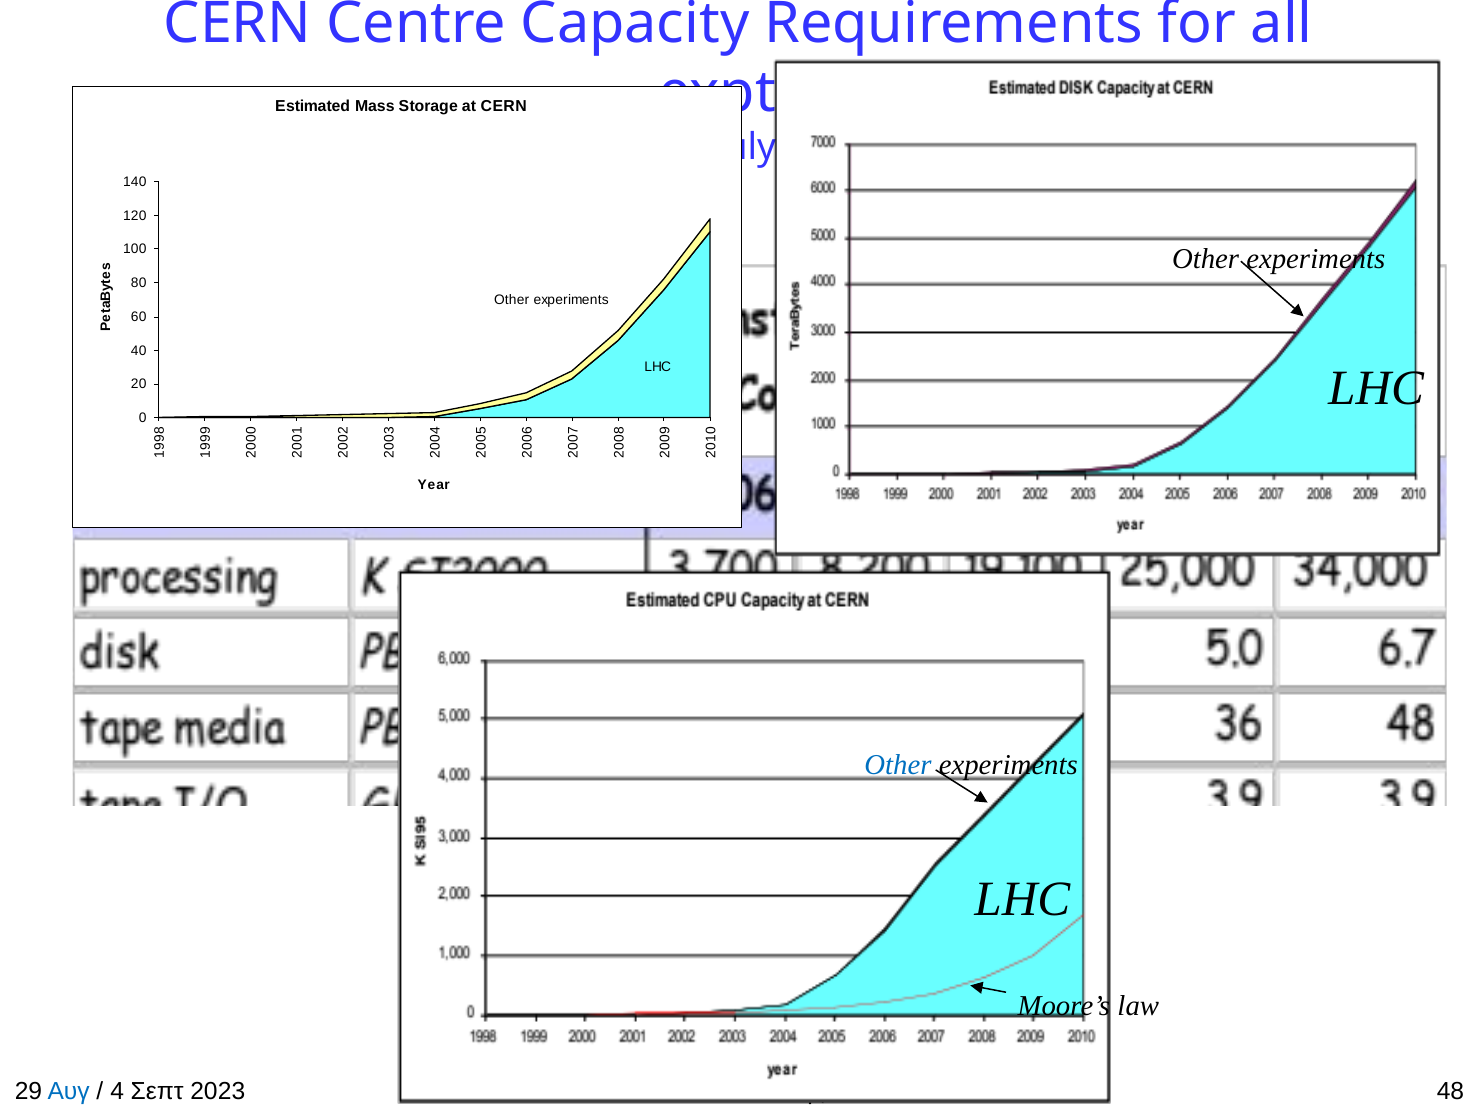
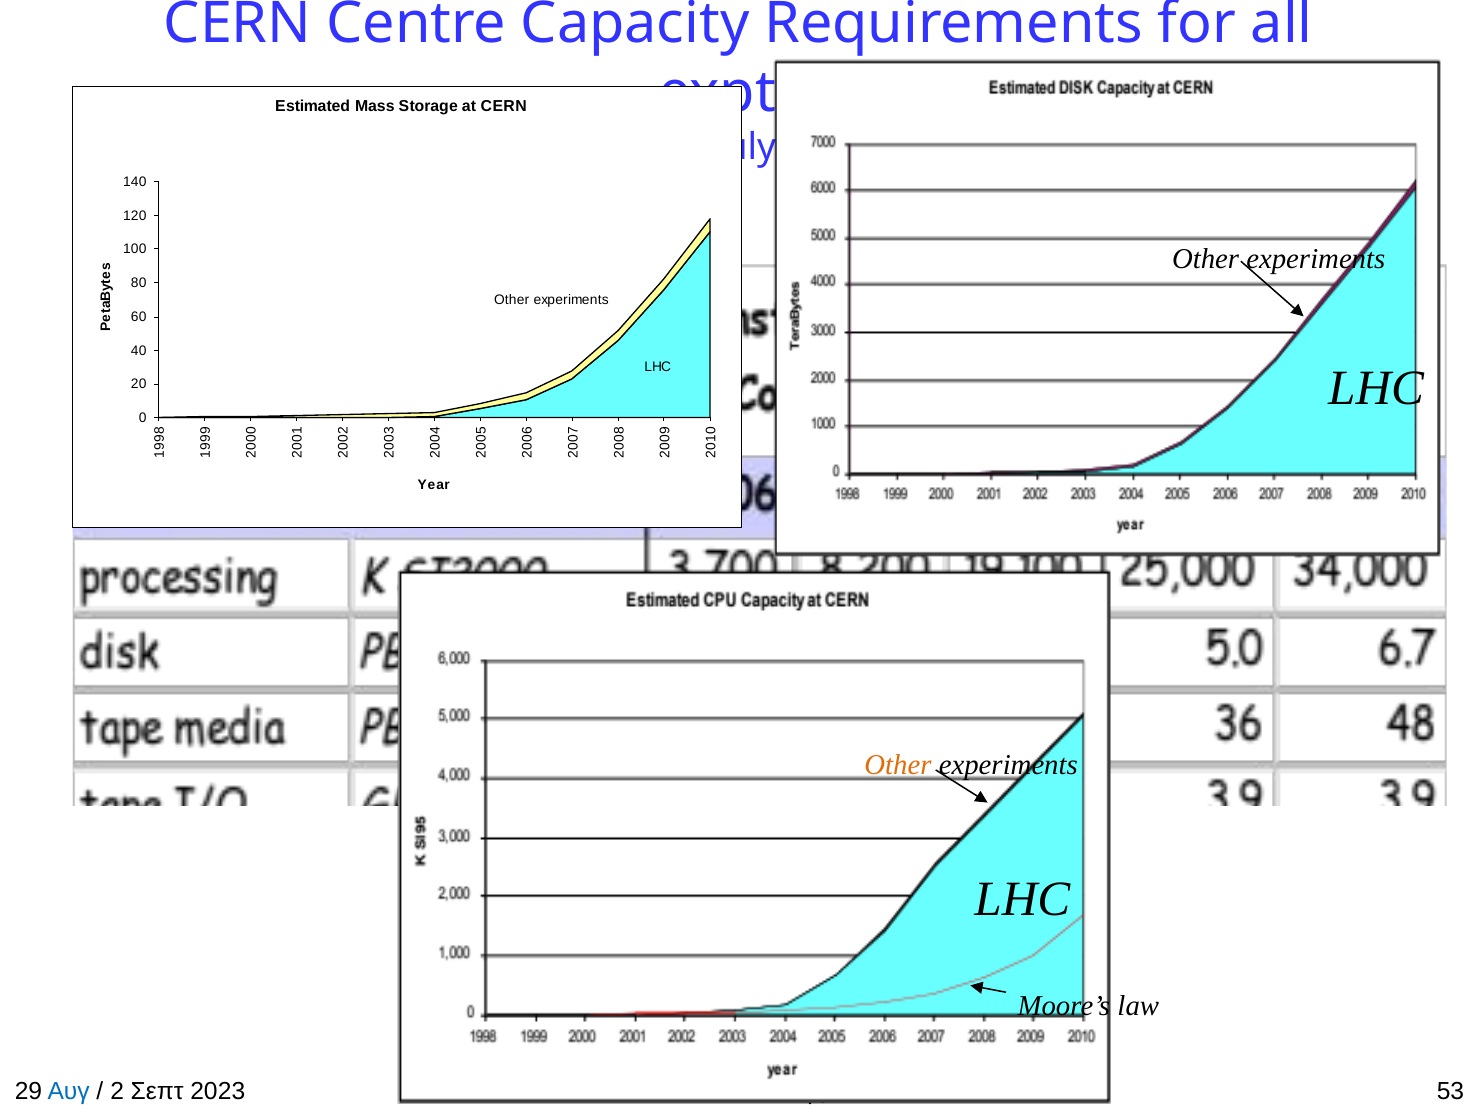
Other colour: blue -> orange (898, 764)
4: 4 -> 2 (117, 1091)
48: 48 -> 53 (1451, 1091)
